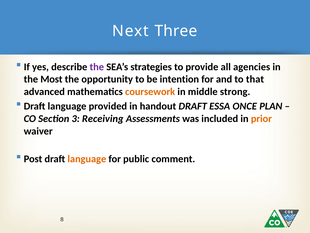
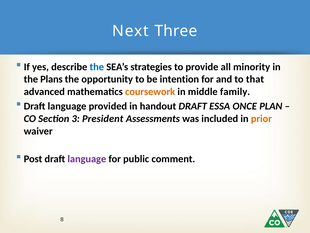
the colour: purple -> blue (97, 67)
agencies: agencies -> minority (252, 67)
Most: Most -> Plans (51, 79)
strong: strong -> family (235, 92)
Receiving: Receiving -> President (103, 118)
language colour: orange -> purple (87, 159)
